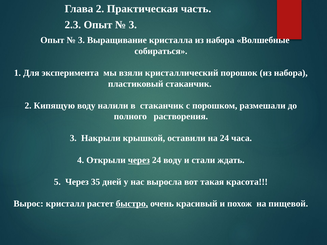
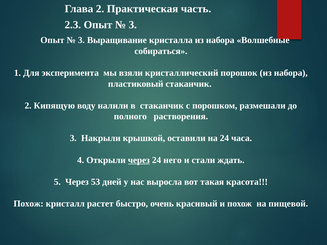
24 воду: воду -> него (173, 160)
35: 35 -> 53 (96, 182)
Вырос: Вырос -> Похож (29, 204)
быстро underline: present -> none (132, 204)
